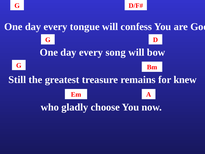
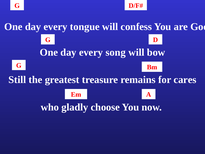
knew: knew -> cares (185, 80)
